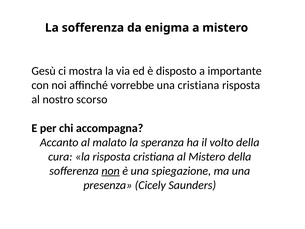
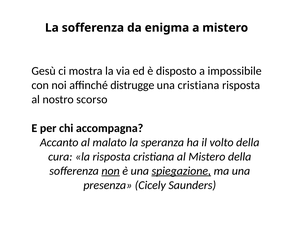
importante: importante -> impossibile (235, 71)
vorrebbe: vorrebbe -> distrugge (132, 85)
spiegazione underline: none -> present (181, 171)
